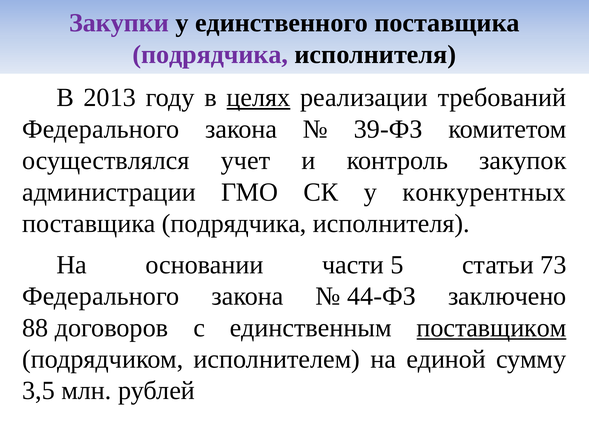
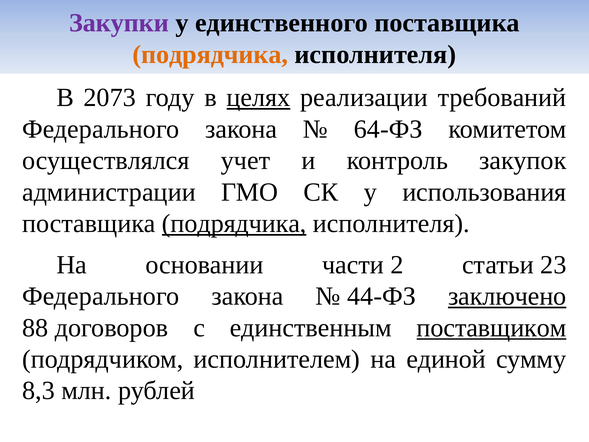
подрядчика colour: purple -> orange (210, 54)
2013: 2013 -> 2073 (110, 98)
39-ФЗ: 39-ФЗ -> 64-ФЗ (388, 129)
конкурентных: конкурентных -> использования (484, 192)
подрядчика underline: none -> present (234, 223)
5: 5 -> 2 (397, 265)
73: 73 -> 23 (553, 265)
заключено underline: none -> present (507, 296)
3,5: 3,5 -> 8,3 (38, 390)
